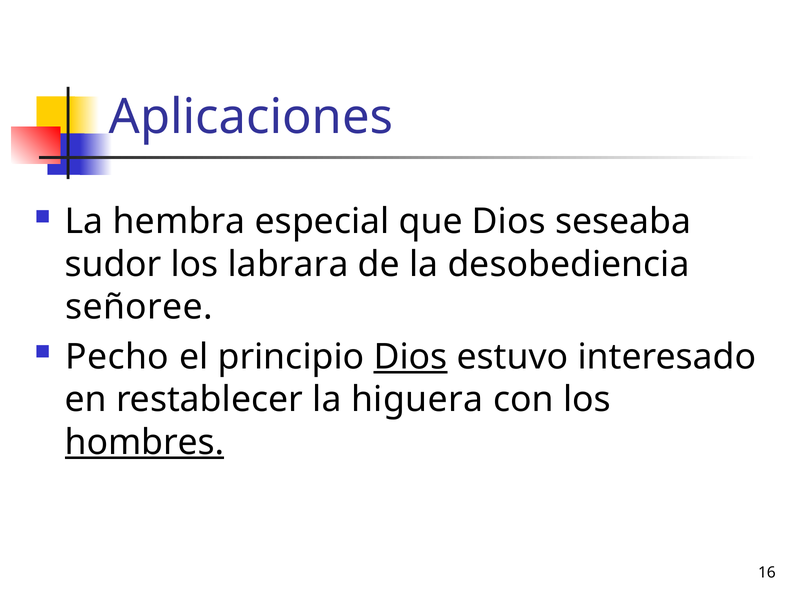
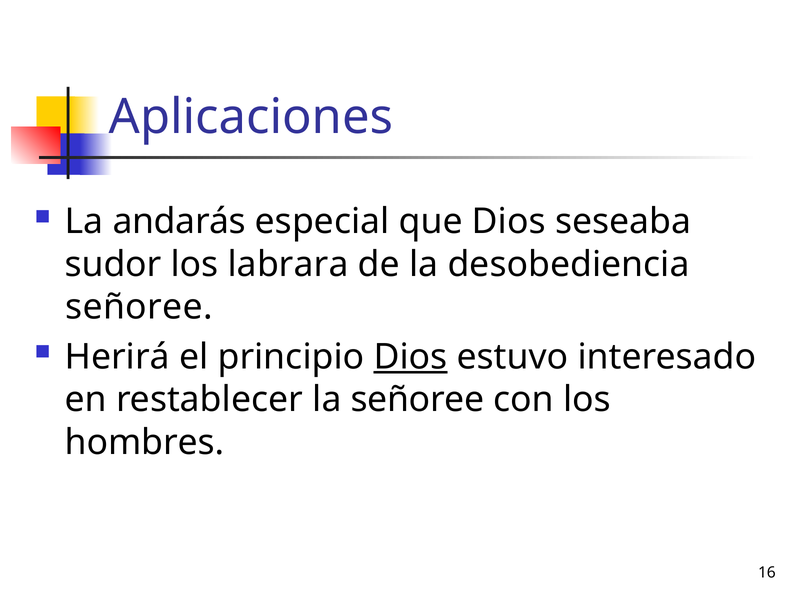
hembra: hembra -> andarás (179, 221)
Pecho: Pecho -> Herirá (117, 357)
la higuera: higuera -> señoree (417, 399)
hombres underline: present -> none (144, 442)
